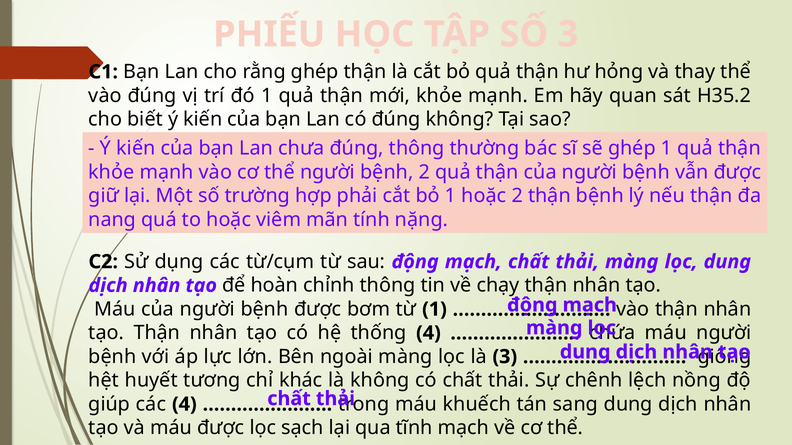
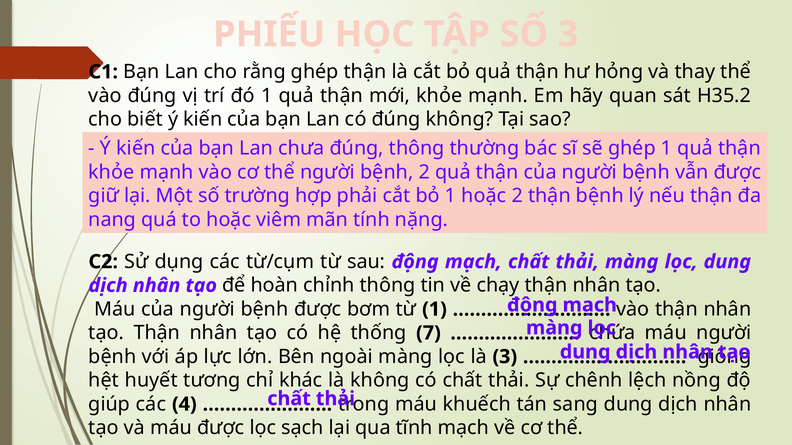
thống 4: 4 -> 7 (428, 333)
